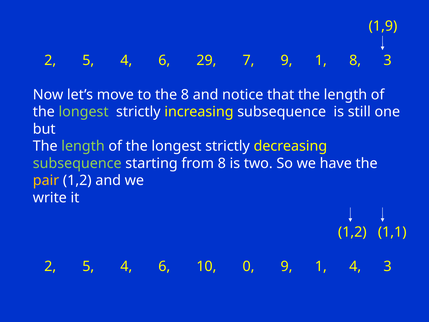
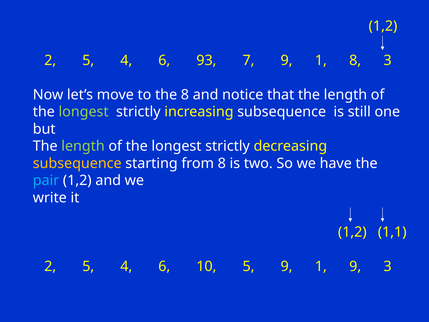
1,9: 1,9 -> 1,2 (383, 26)
29: 29 -> 93 (206, 60)
subsequence colour: light green -> yellow (77, 163)
pair colour: yellow -> light blue (46, 180)
10 0: 0 -> 5 (249, 266)
1 4: 4 -> 9 (355, 266)
